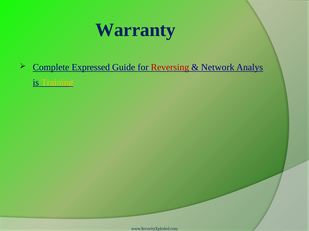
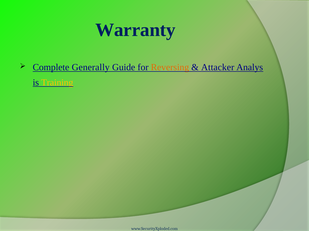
Expressed: Expressed -> Generally (91, 68)
Reversing colour: red -> orange (170, 68)
Network: Network -> Attacker (218, 68)
